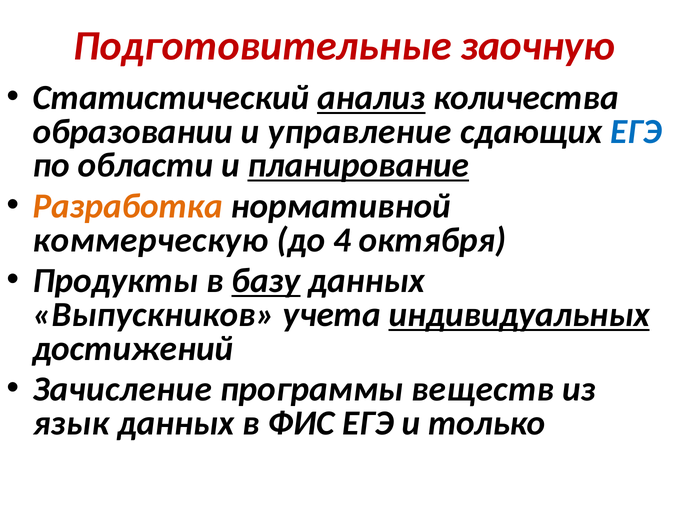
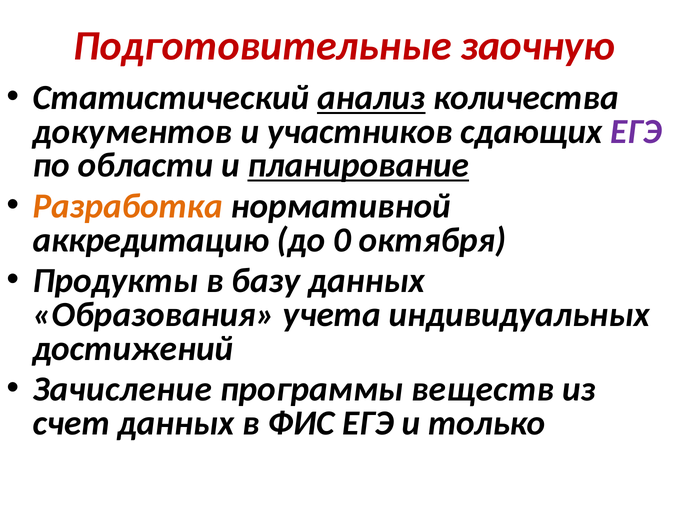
образовании: образовании -> документов (132, 132)
управление: управление -> участников (360, 132)
ЕГЭ colour: blue -> purple (636, 132)
коммерческую: коммерческую -> аккредитацию (151, 240)
4: 4 -> 0 (342, 240)
базу underline: present -> none (266, 281)
Выпускников: Выпускников -> Образования (154, 315)
индивидуальных underline: present -> none (519, 315)
язык: язык -> счет (71, 424)
